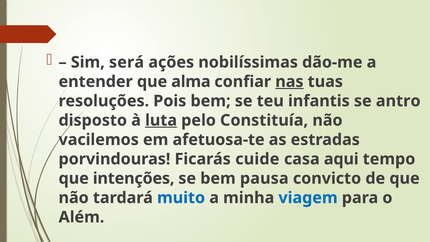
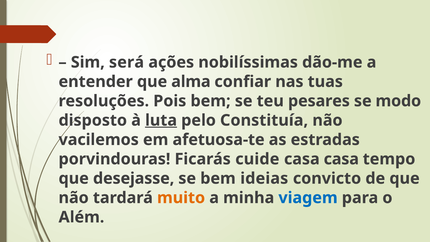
nas underline: present -> none (289, 82)
infantis: infantis -> pesares (319, 101)
antro: antro -> modo (398, 101)
casa aqui: aqui -> casa (341, 159)
intenções: intenções -> desejasse (134, 178)
pausa: pausa -> ideias (264, 178)
muito colour: blue -> orange (181, 198)
